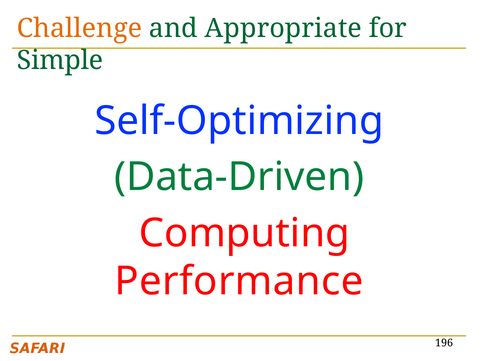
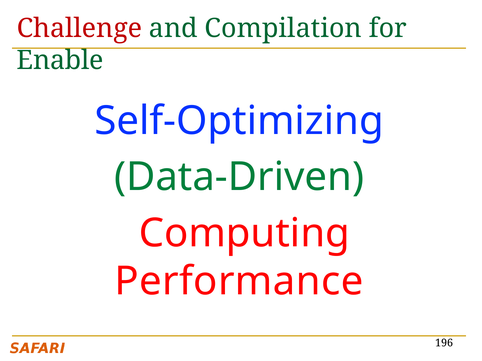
Challenge colour: orange -> red (79, 28)
Appropriate: Appropriate -> Compilation (283, 28)
Simple: Simple -> Enable (60, 61)
